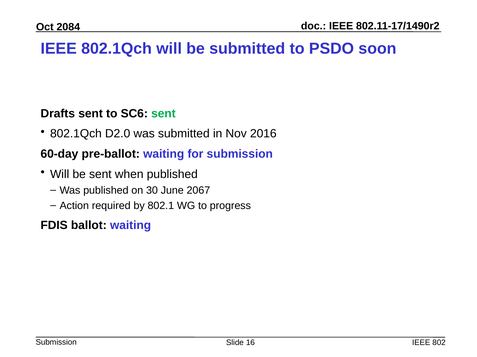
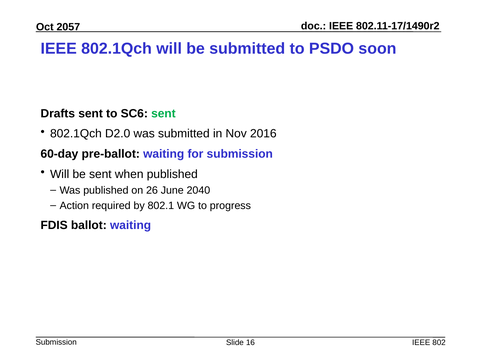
2084: 2084 -> 2057 (68, 27)
30: 30 -> 26 (152, 191)
2067: 2067 -> 2040 (198, 191)
